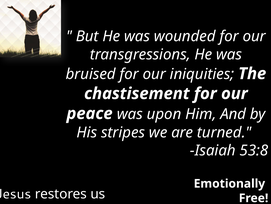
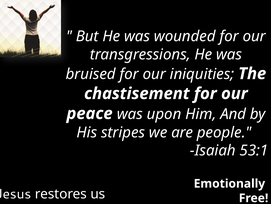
turned: turned -> people (224, 132)
53:8: 53:8 -> 53:1 (254, 150)
